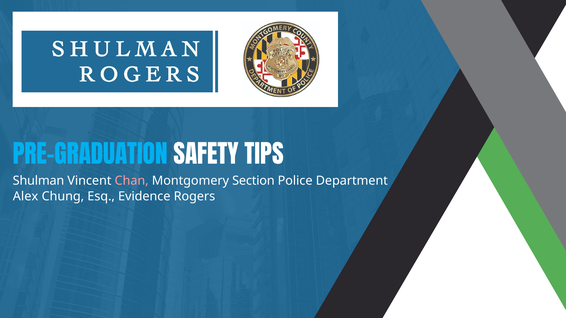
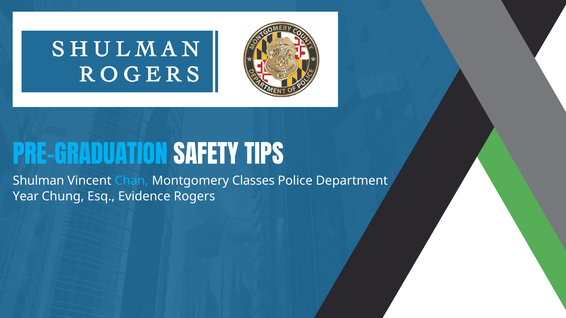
Chan colour: pink -> light blue (132, 181)
Section: Section -> Classes (253, 181)
Alex: Alex -> Year (26, 197)
